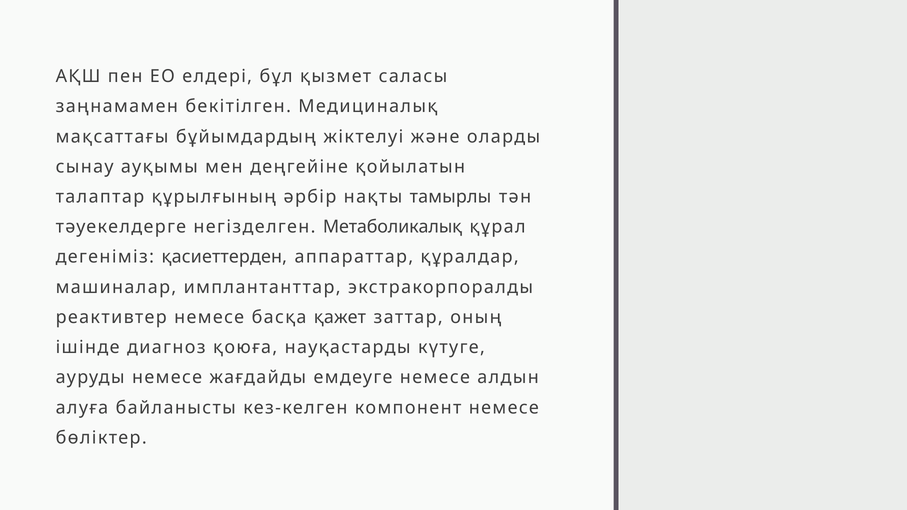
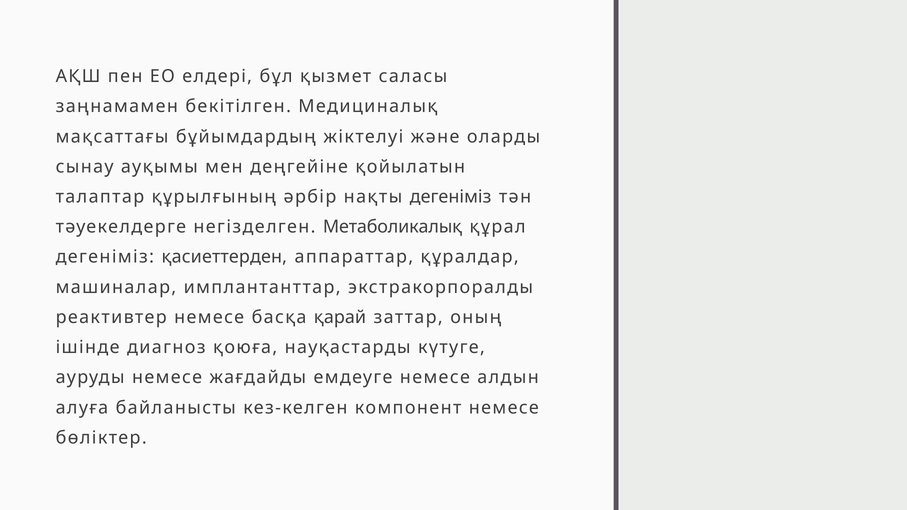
нақты тамырлы: тамырлы -> дегеніміз (451, 197)
қажет: қажет -> қарай (340, 317)
